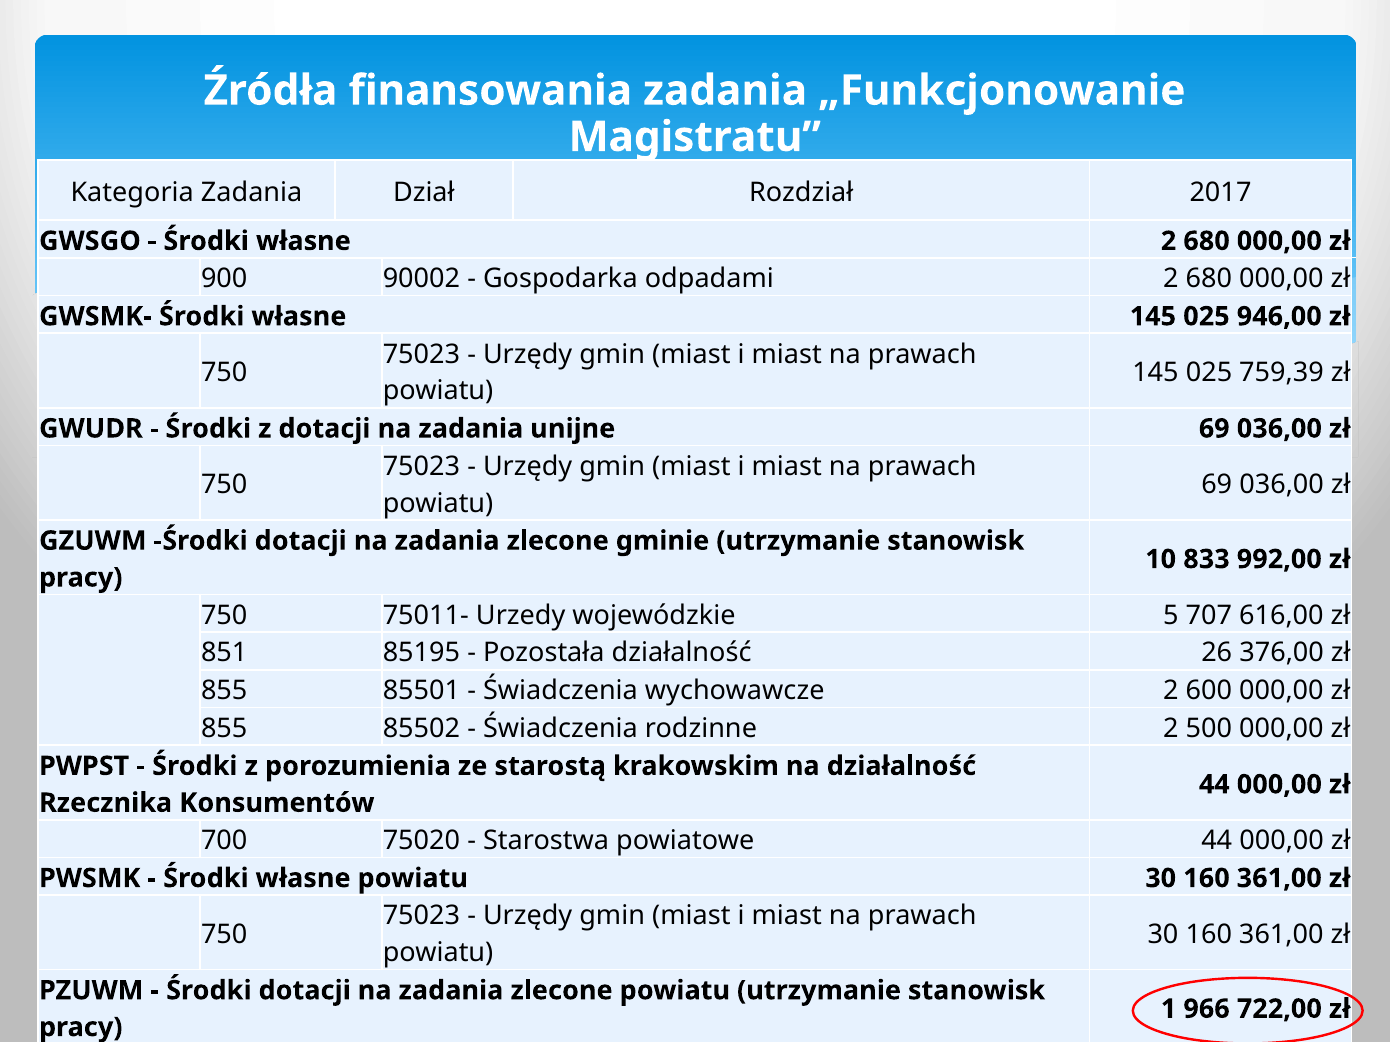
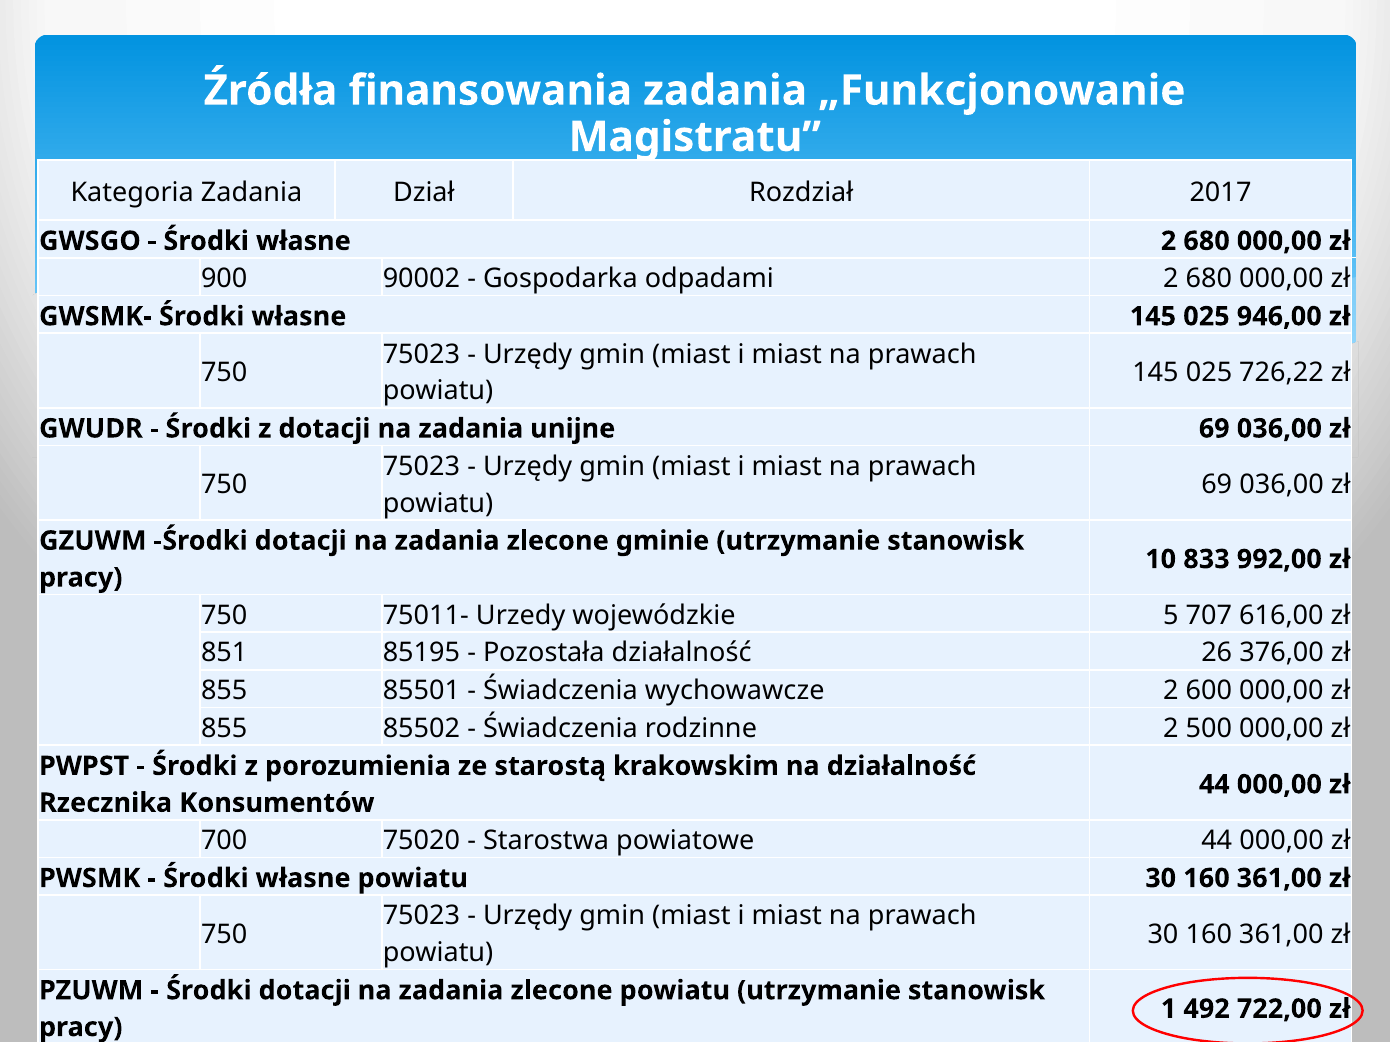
759,39: 759,39 -> 726,22 (1282, 373)
966: 966 -> 492 (1207, 1009)
